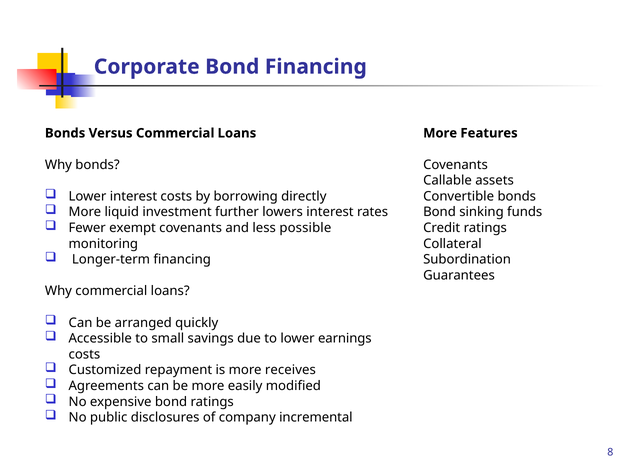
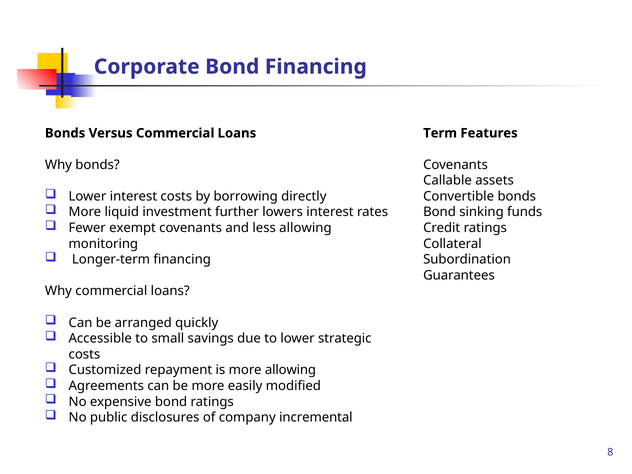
More: More -> Term (440, 133)
less possible: possible -> allowing (305, 228)
earnings: earnings -> strategic (345, 339)
more receives: receives -> allowing (290, 370)
